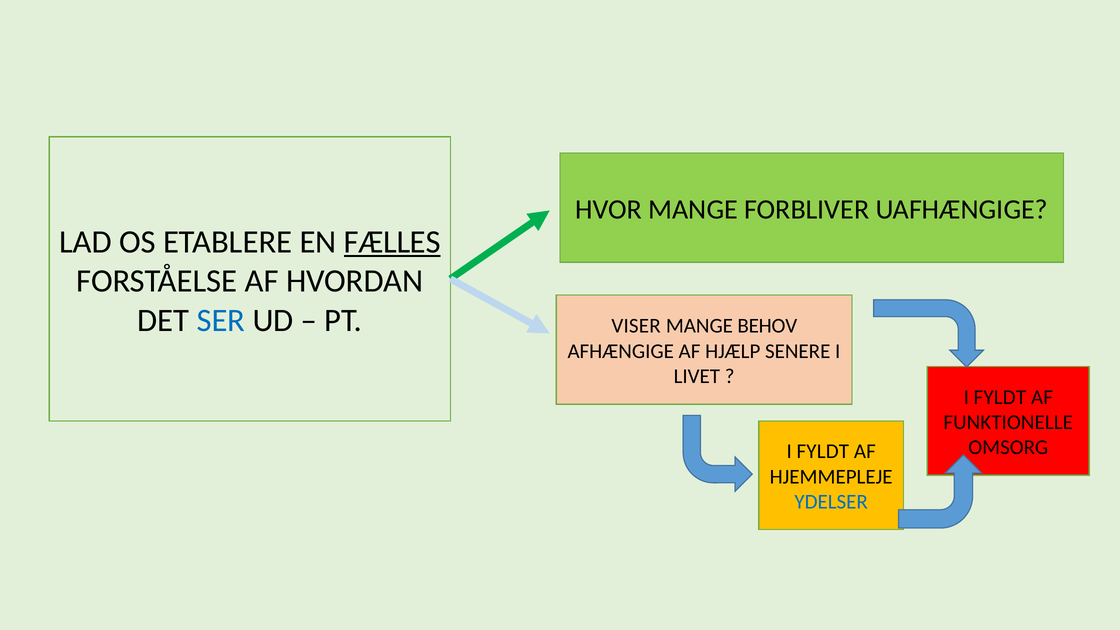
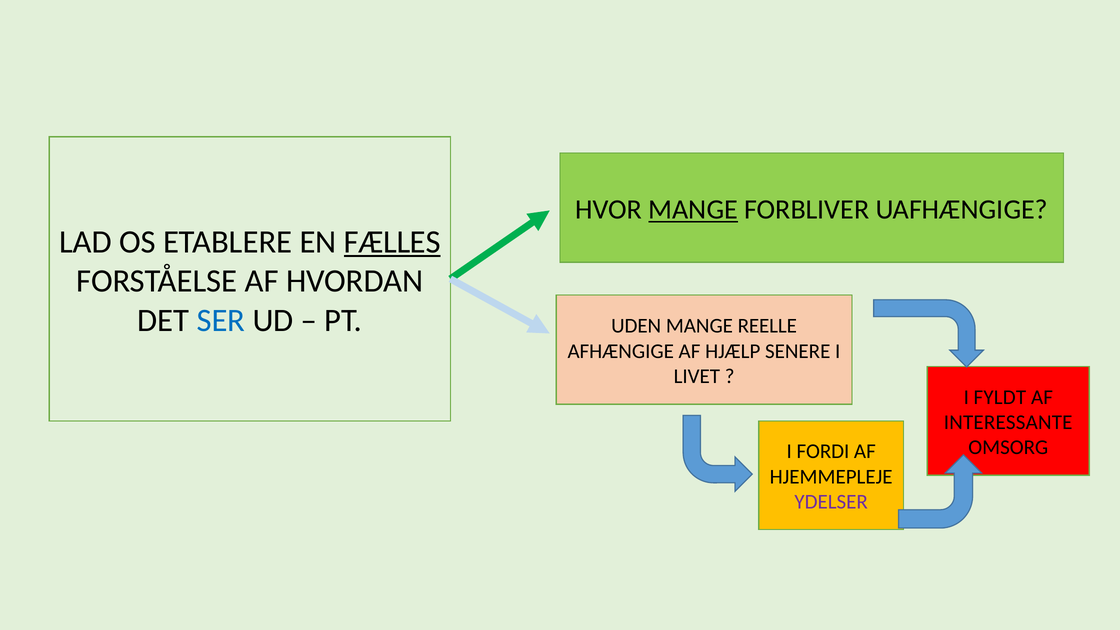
MANGE underline: none -> present (693, 210)
VISER: VISER -> UDEN (636, 326)
BEHOV: BEHOV -> REELLE (767, 326)
FUNKTIONELLE: FUNKTIONELLE -> INTERESSANTE (1008, 422)
FYLDT: FYLDT -> FORDI (823, 452)
YDELSER colour: blue -> purple (831, 502)
